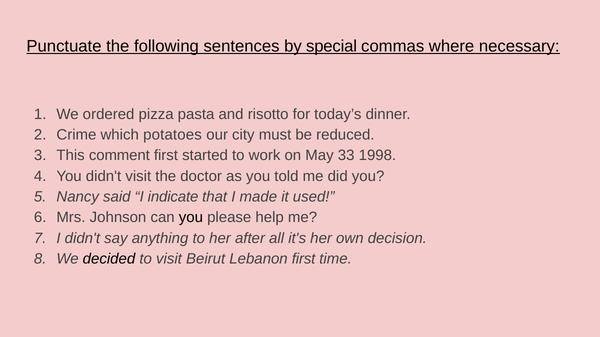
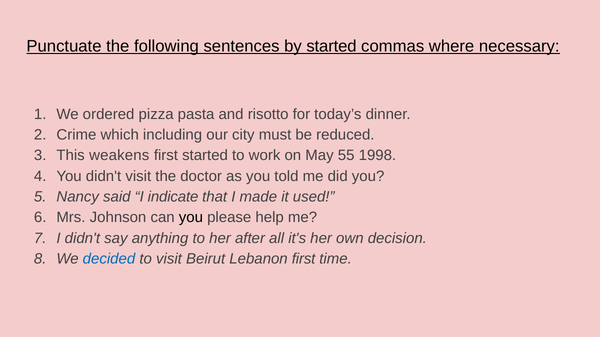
by special: special -> started (332, 46)
potatoes: potatoes -> including (173, 135)
comment: comment -> weakens (119, 156)
33: 33 -> 55 (346, 156)
decided colour: black -> blue (109, 259)
